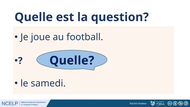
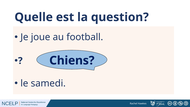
Quelle: Quelle -> Chiens (72, 60)
